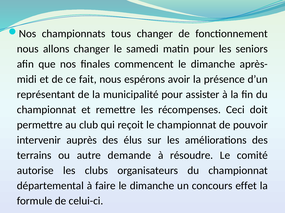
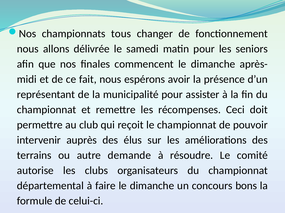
allons changer: changer -> délivrée (92, 49)
effet: effet -> bons (246, 186)
